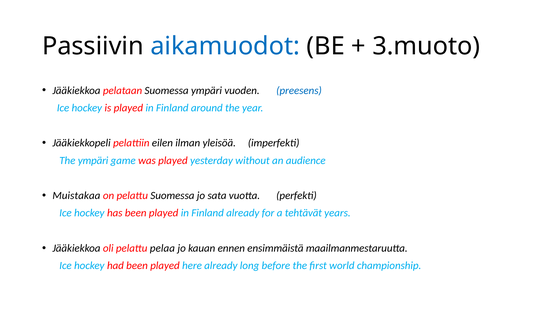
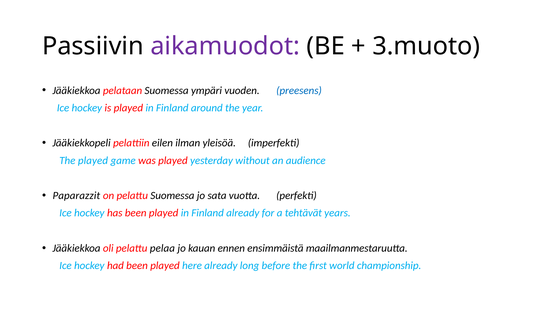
aikamuodot colour: blue -> purple (225, 46)
The ympäri: ympäri -> played (93, 161)
Muistakaa: Muistakaa -> Paparazzit (76, 196)
